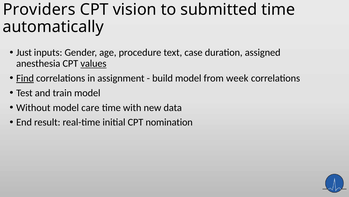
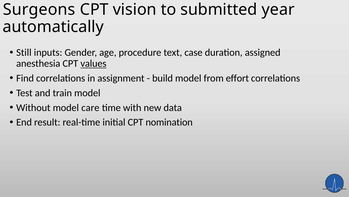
Providers: Providers -> Surgeons (39, 10)
submitted time: time -> year (278, 10)
Just: Just -> Still (24, 52)
Find underline: present -> none (25, 78)
week: week -> effort (237, 78)
